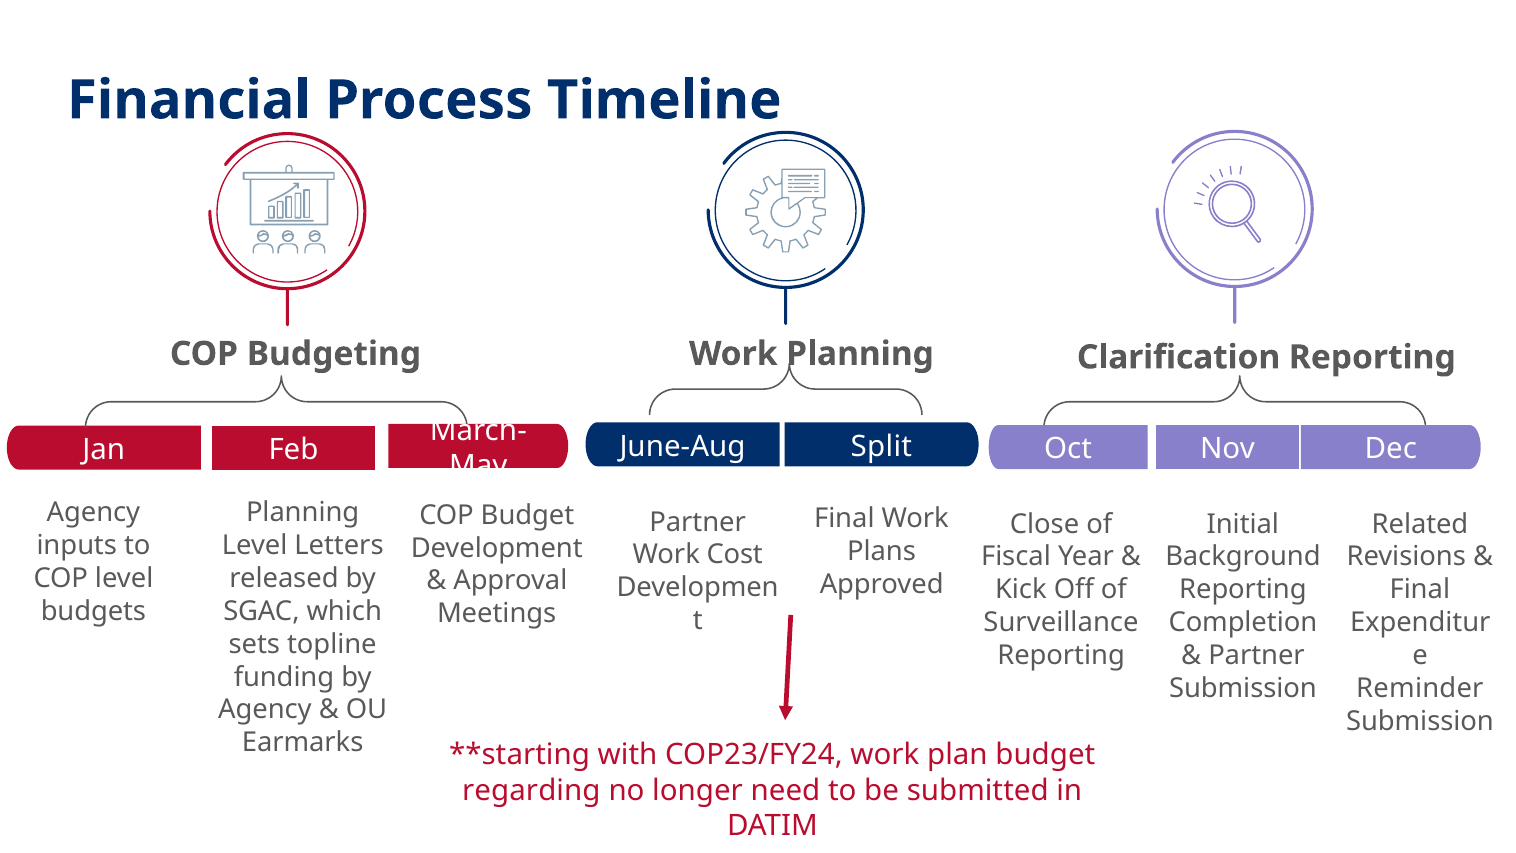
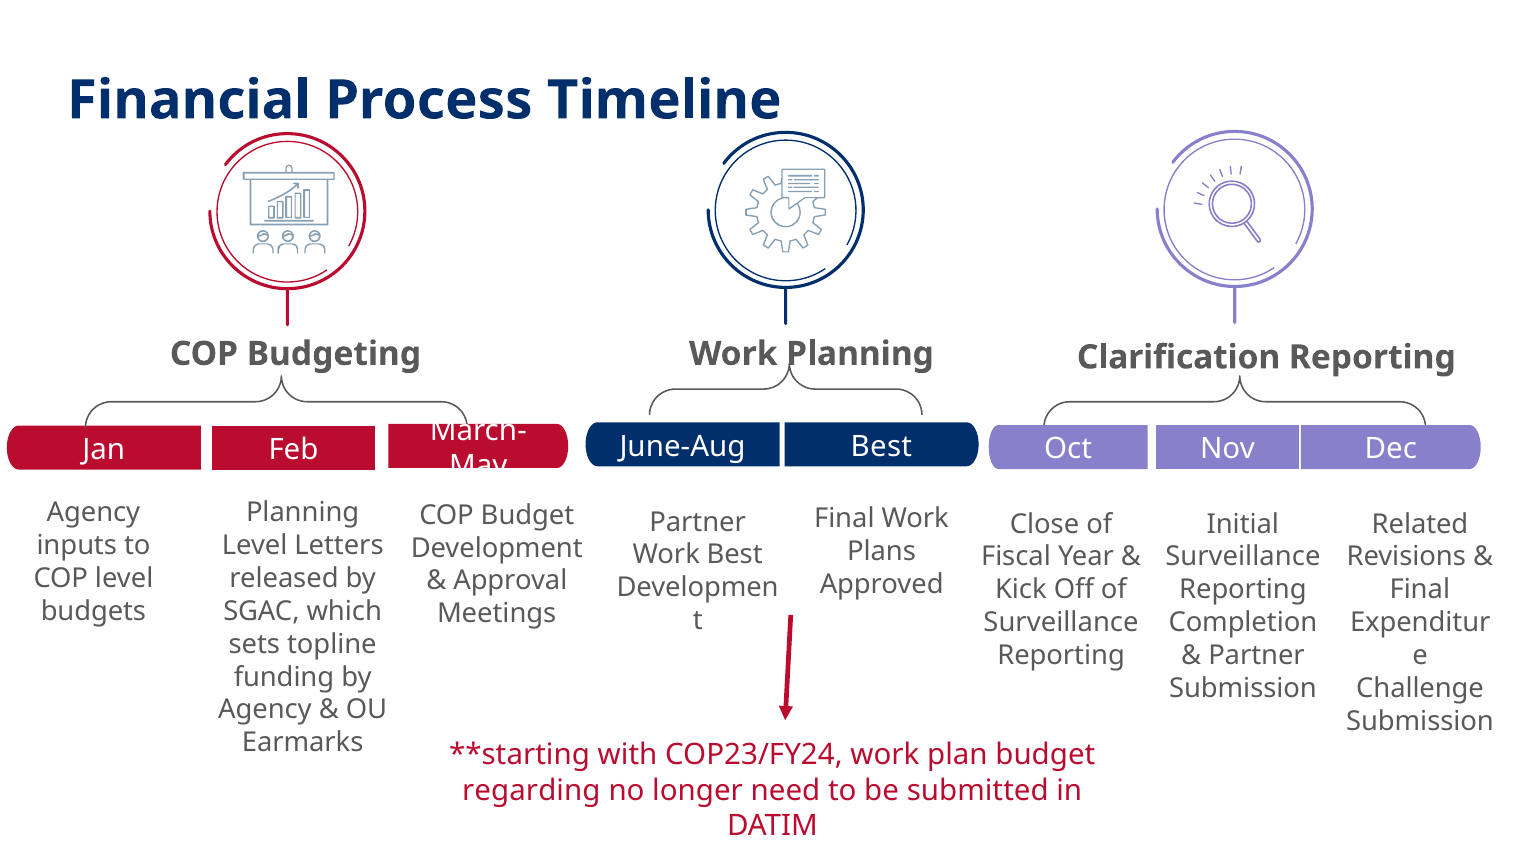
June-Aug Split: Split -> Best (881, 446)
Work Cost: Cost -> Best (735, 555)
Background: Background -> Surveillance (1243, 557)
Reminder: Reminder -> Challenge (1420, 688)
